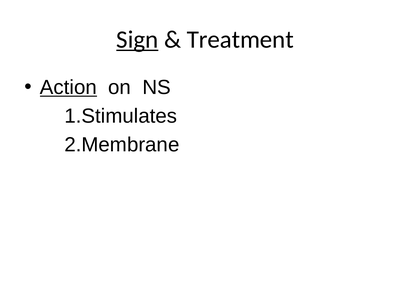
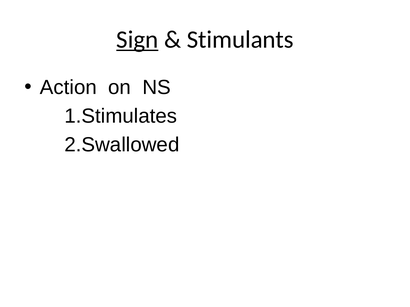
Treatment: Treatment -> Stimulants (240, 40)
Action underline: present -> none (68, 88)
2.Membrane: 2.Membrane -> 2.Swallowed (122, 145)
